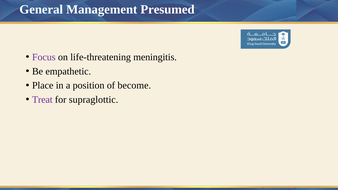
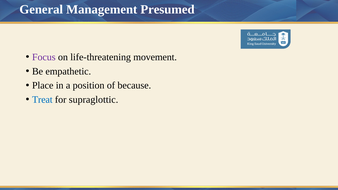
meningitis: meningitis -> movement (155, 57)
become: become -> because (134, 85)
Treat colour: purple -> blue (42, 100)
